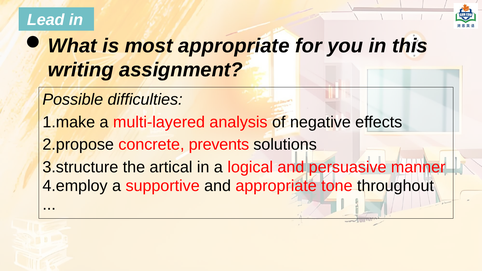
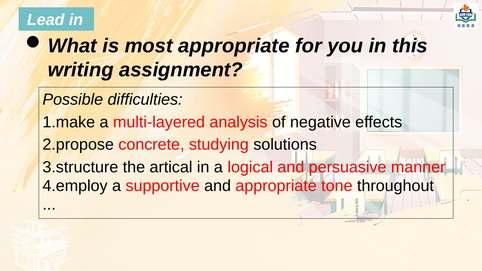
prevents: prevents -> studying (219, 145)
